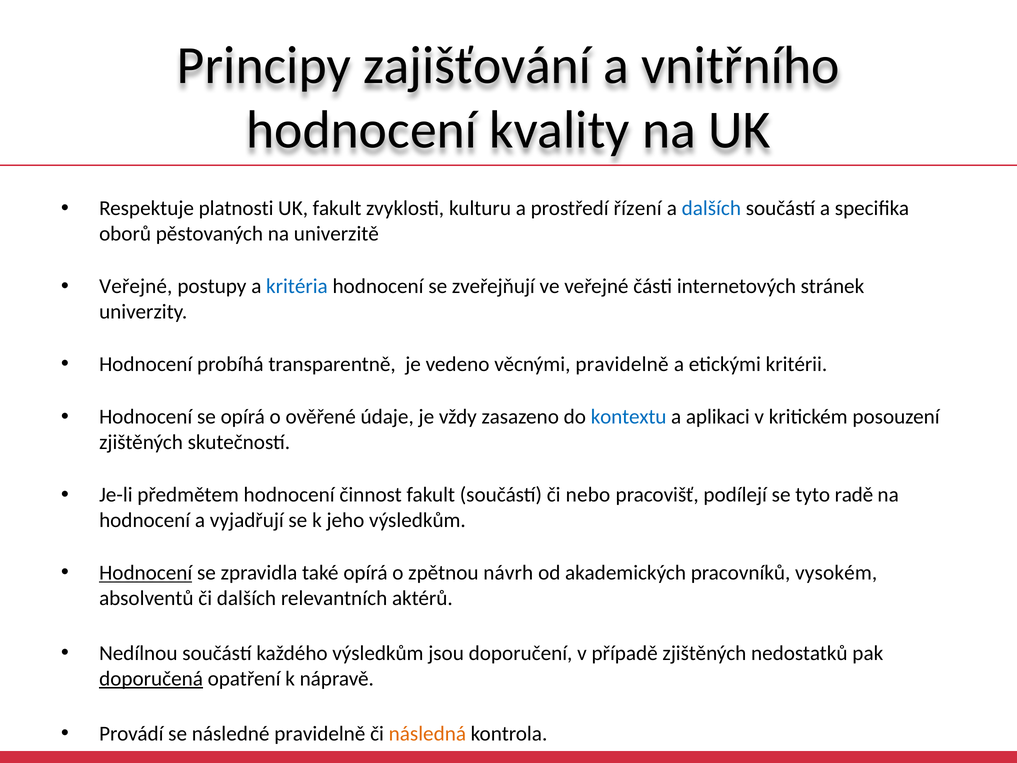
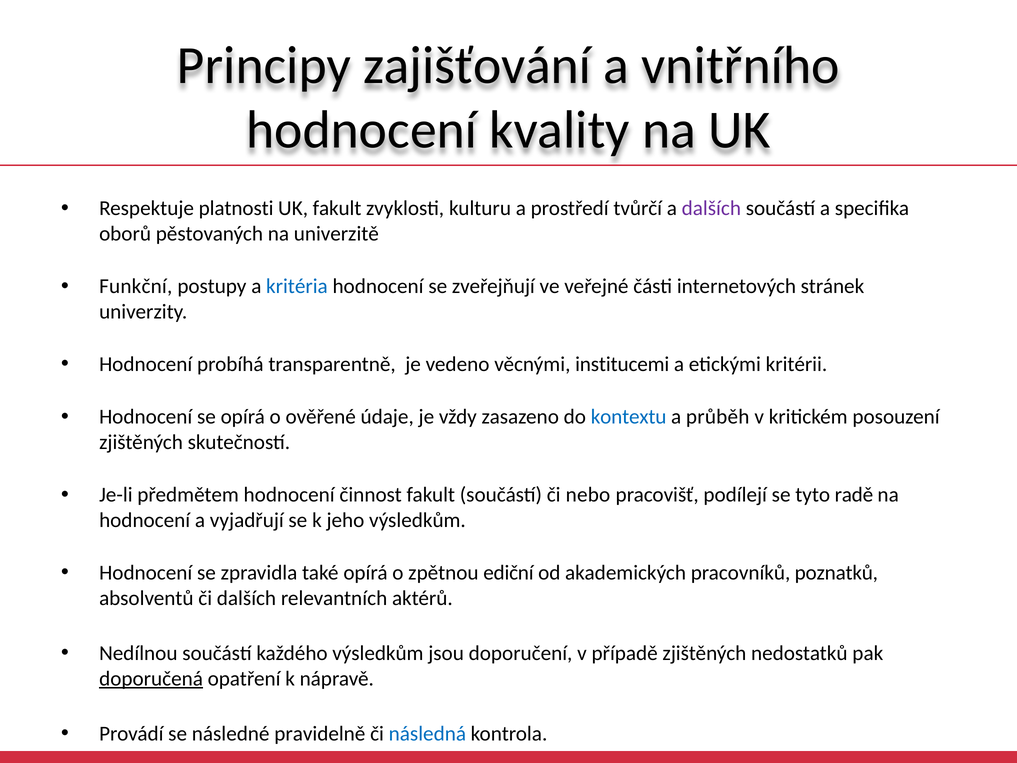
řízení: řízení -> tvůrčí (638, 208)
dalších colour: blue -> purple (711, 208)
Veřejné: Veřejné -> Funkční (136, 286)
věcnými pravidelně: pravidelně -> institucemi (622, 364)
aplikaci: aplikaci -> průběh (718, 417)
Hodnocení underline: present -> none (146, 573)
návrh: návrh -> ediční (508, 573)
vysokém: vysokém -> poznatků (836, 573)
následná colour: orange -> blue (427, 733)
